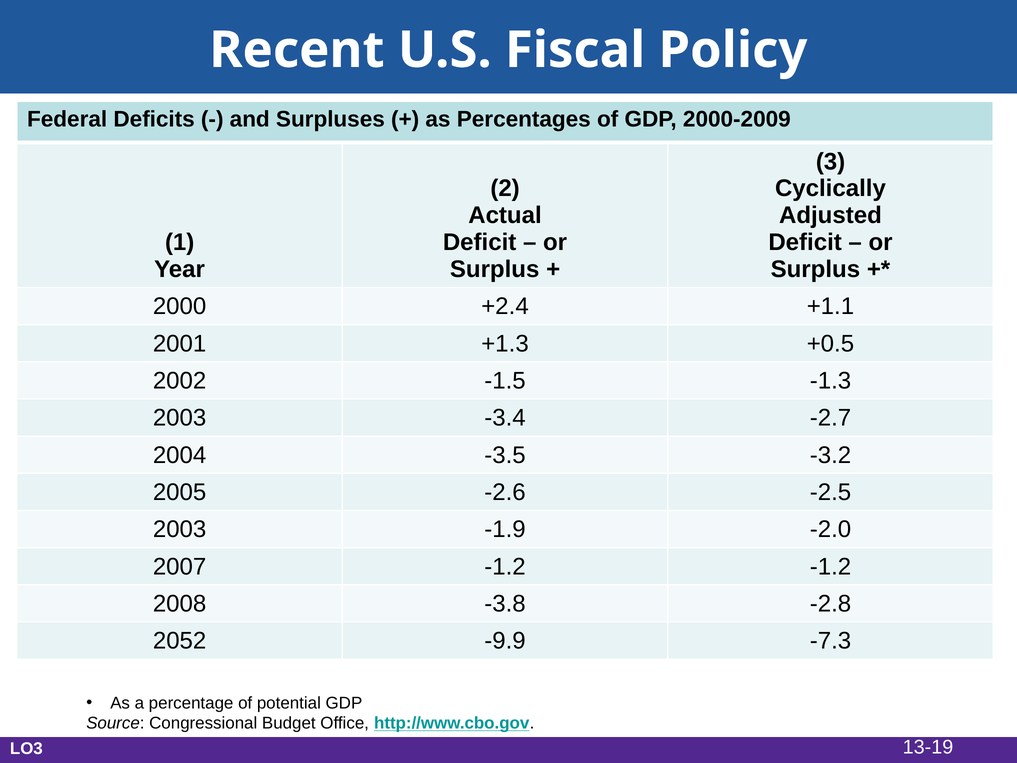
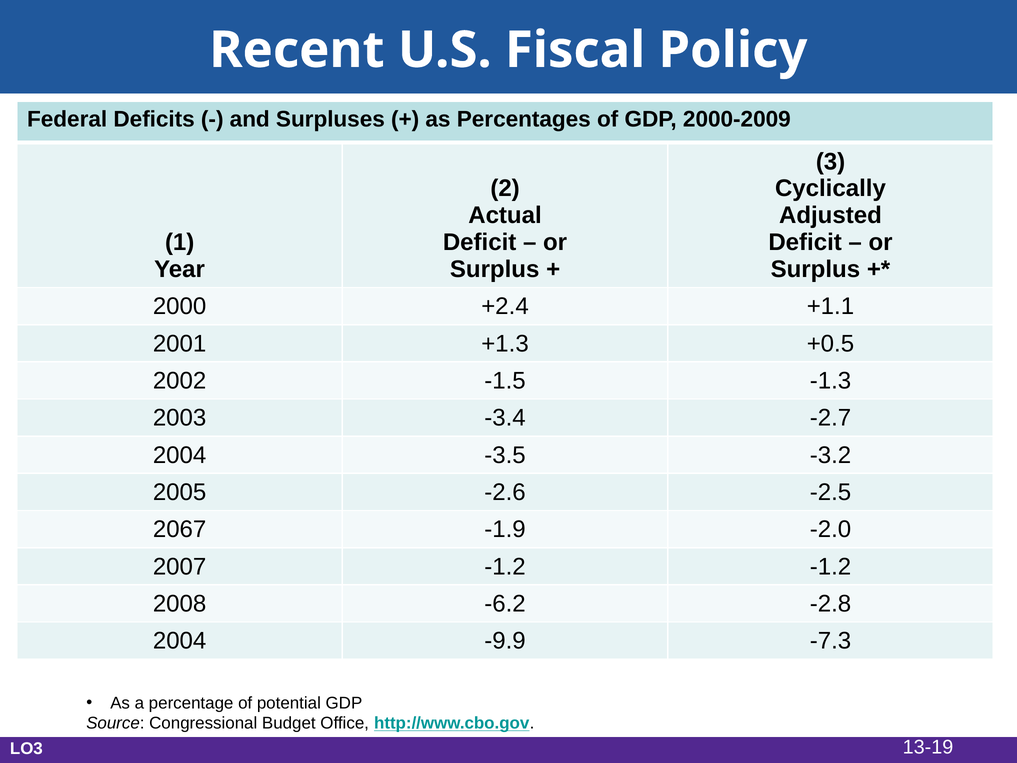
2003: 2003 -> 2067 (180, 529)
-3.8: -3.8 -> -6.2 (505, 604)
2052: 2052 -> 2004 (180, 641)
